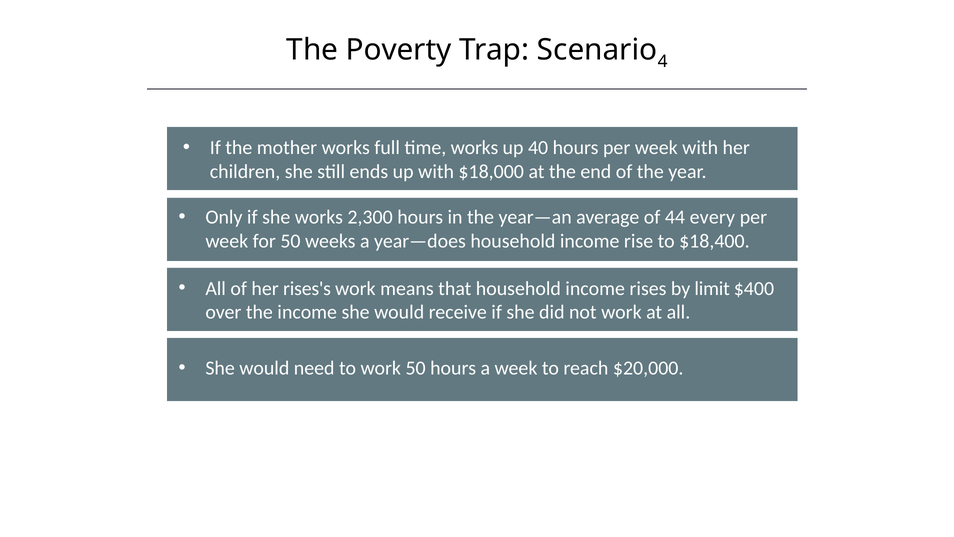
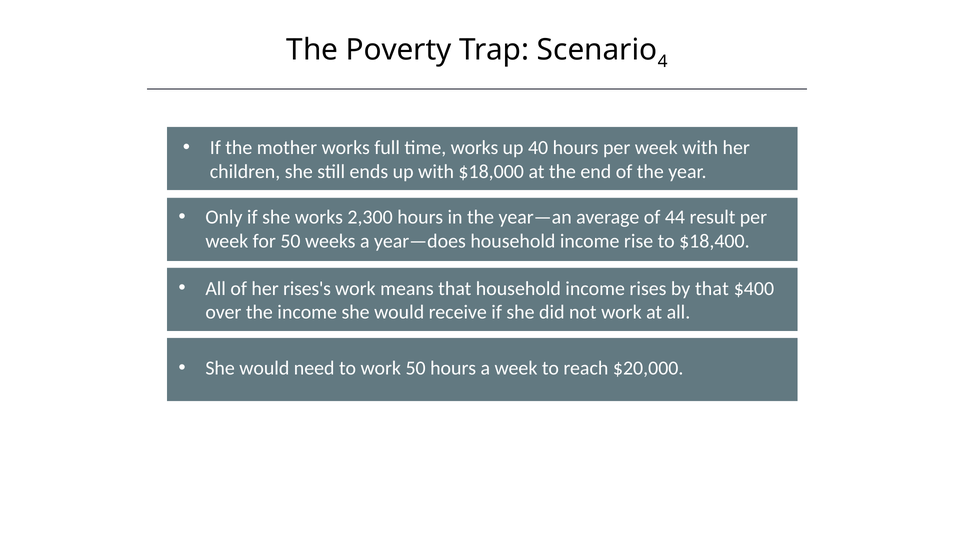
every: every -> result (712, 217)
by limit: limit -> that (712, 288)
